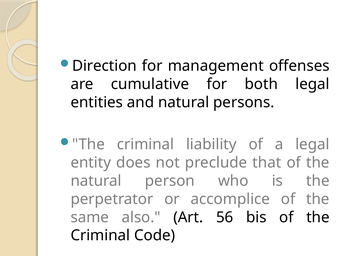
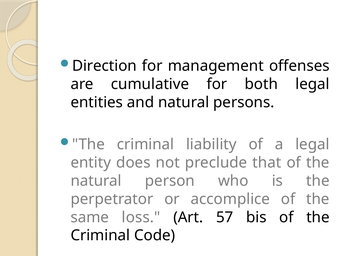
also: also -> loss (141, 217)
56: 56 -> 57 (225, 217)
